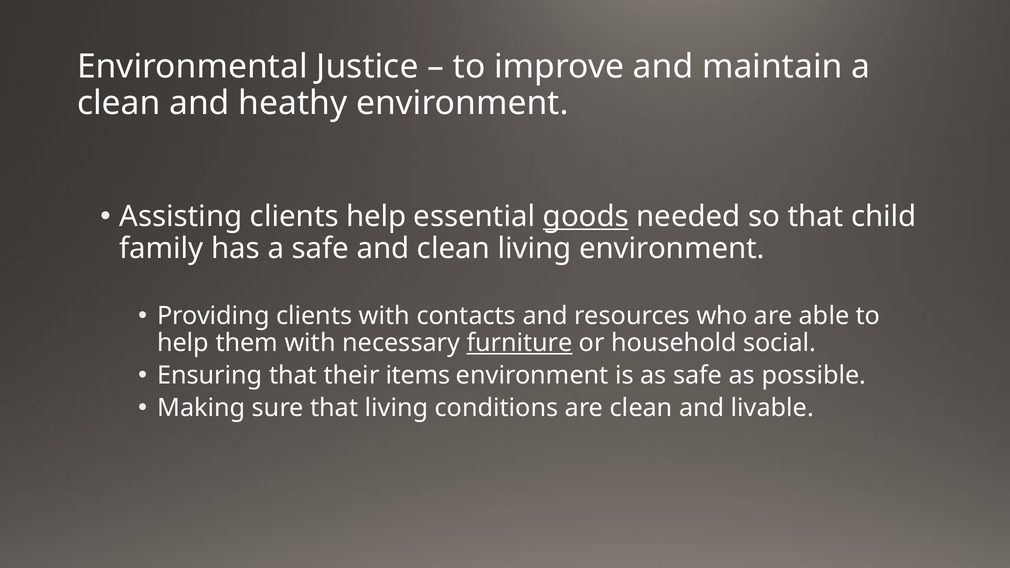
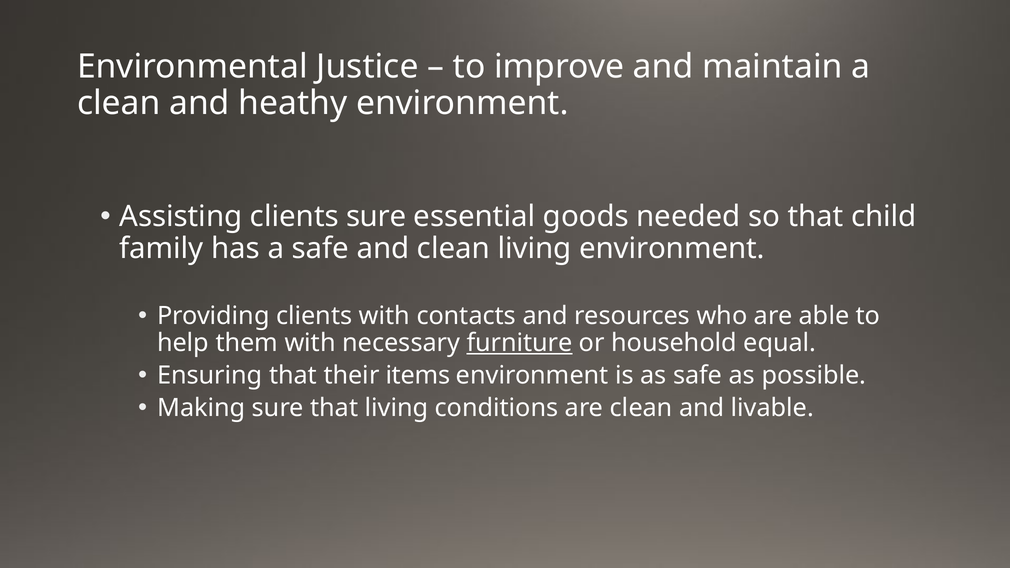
clients help: help -> sure (376, 217)
goods underline: present -> none (586, 217)
social: social -> equal (780, 343)
